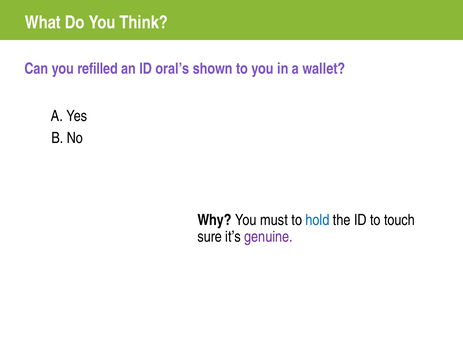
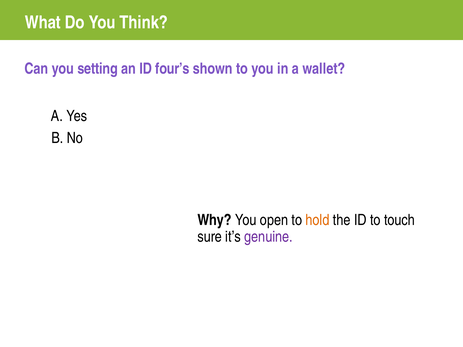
refilled: refilled -> setting (98, 69)
oral’s: oral’s -> four’s (172, 69)
must: must -> open (274, 220)
hold colour: blue -> orange (318, 220)
